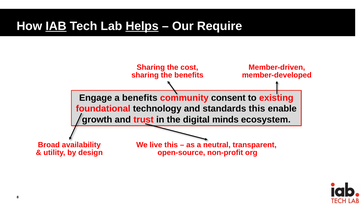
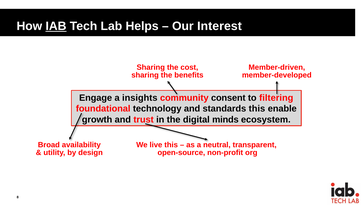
Helps underline: present -> none (142, 26)
Require: Require -> Interest (220, 26)
a benefits: benefits -> insights (140, 98)
existing: existing -> filtering (276, 98)
